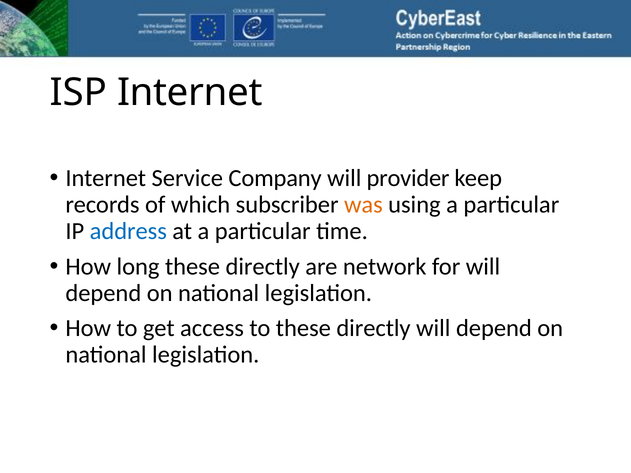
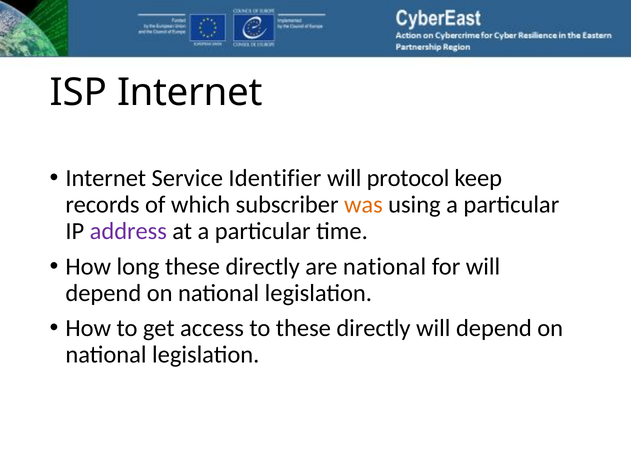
Company: Company -> Identifier (275, 178)
provider: provider -> protocol (408, 178)
address colour: blue -> purple (128, 231)
are network: network -> national (385, 267)
